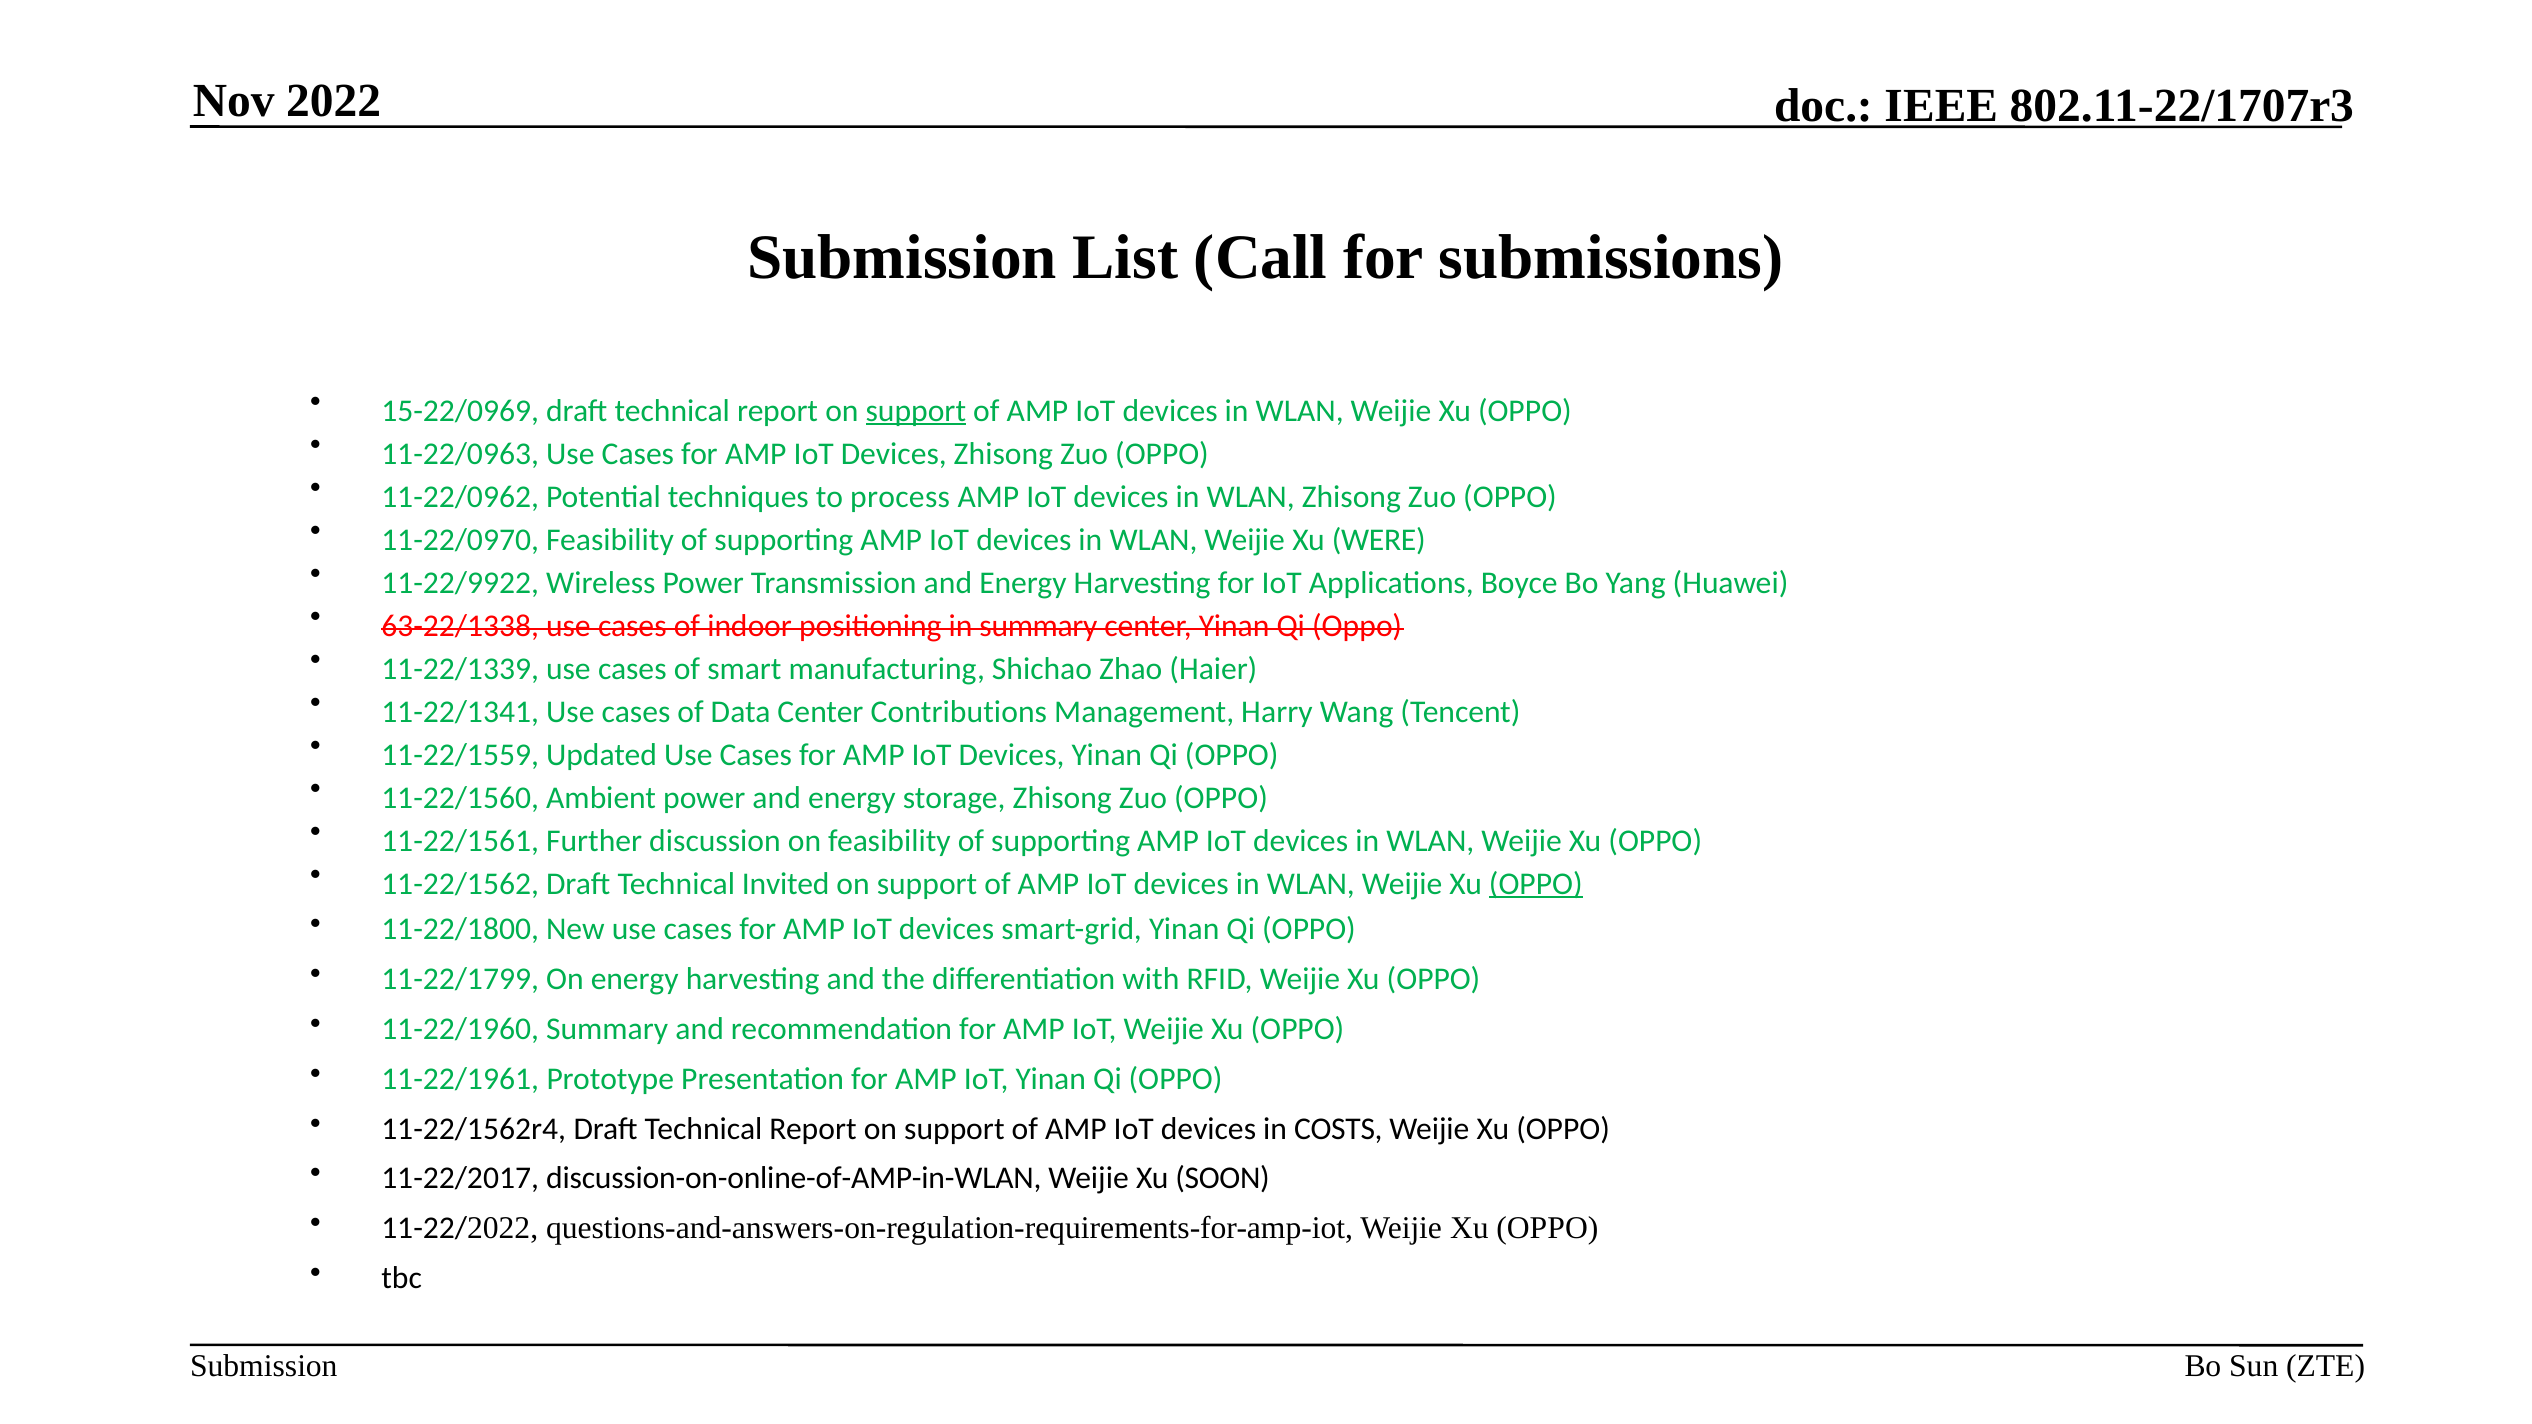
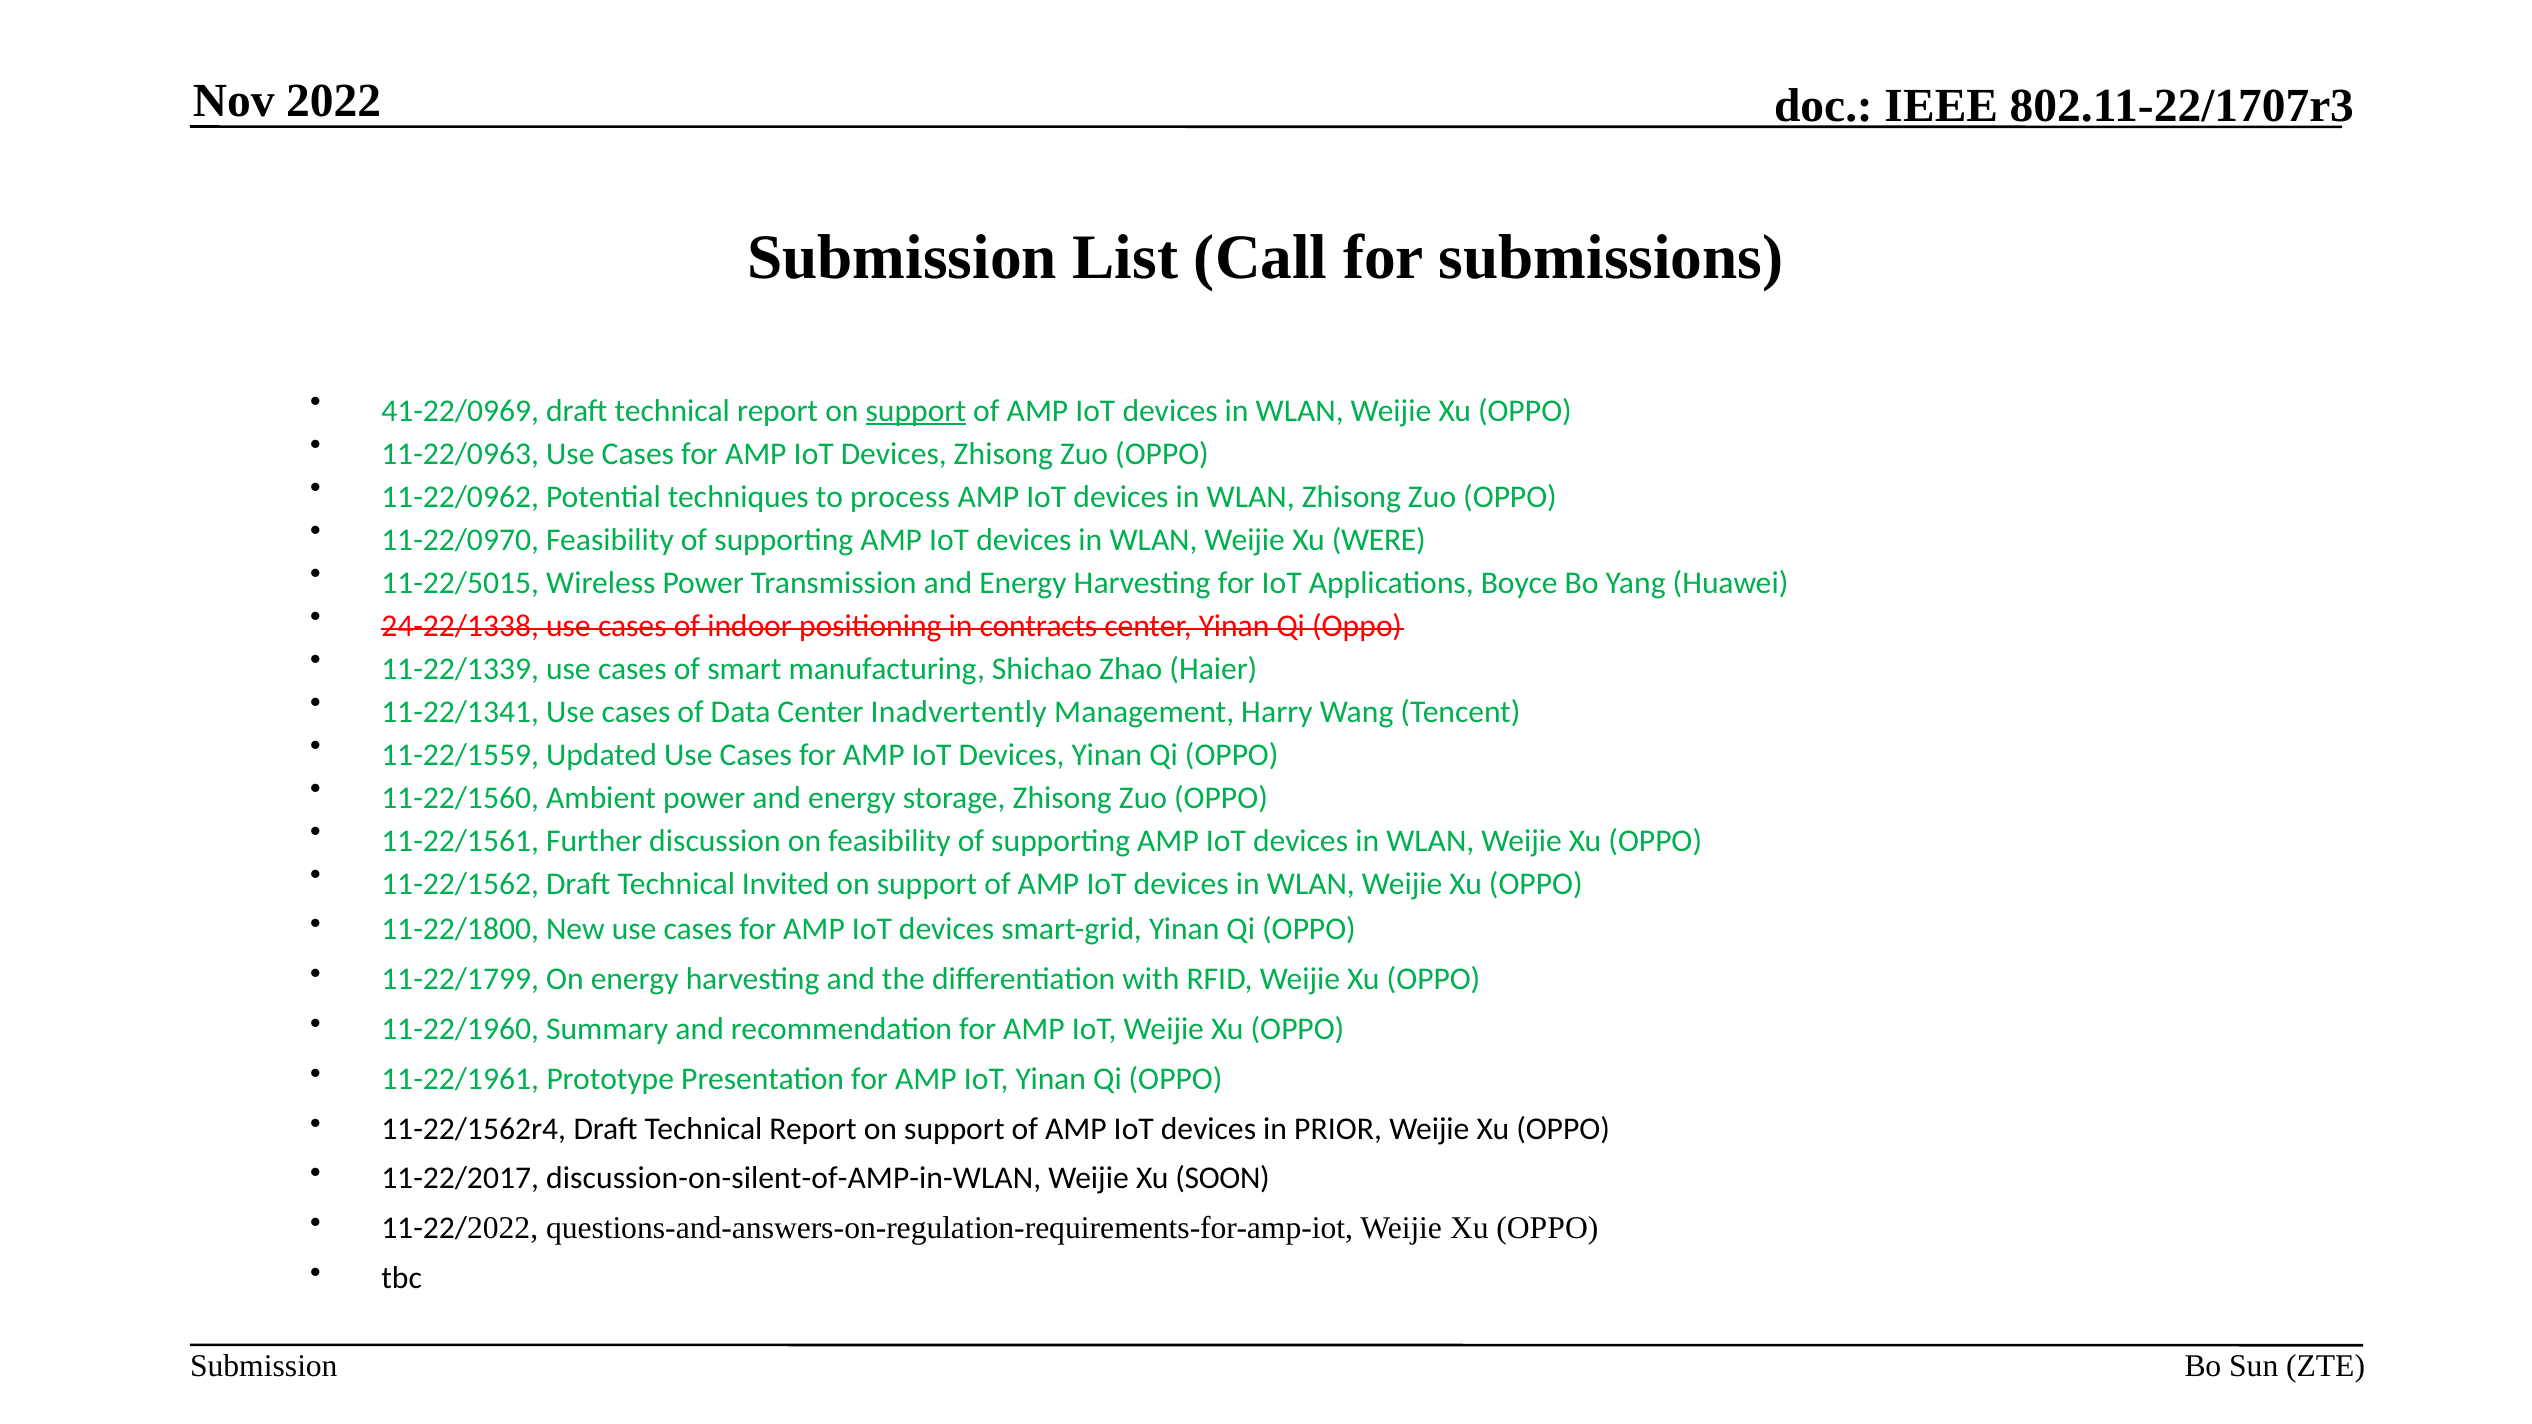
15-22/0969: 15-22/0969 -> 41-22/0969 (460, 411)
11-22/9922: 11-22/9922 -> 11-22/5015 (460, 583)
63-22/1338: 63-22/1338 -> 24-22/1338 (460, 626)
in summary: summary -> contracts (1038, 626)
Contributions: Contributions -> Inadvertently (959, 712)
OPPO underline: present -> none (1536, 884)
COSTS: COSTS -> PRIOR (1338, 1129)
discussion-on-online-of-AMP-in-WLAN: discussion-on-online-of-AMP-in-WLAN -> discussion-on-silent-of-AMP-in-WLAN (794, 1179)
